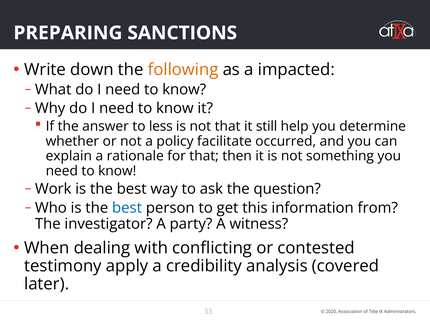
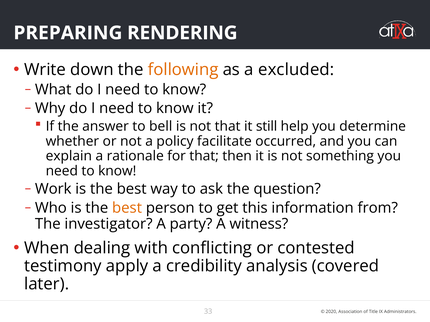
SANCTIONS: SANCTIONS -> RENDERING (182, 33)
impacted: impacted -> excluded (296, 70)
less: less -> bell (161, 127)
best colour: blue -> orange (127, 208)
